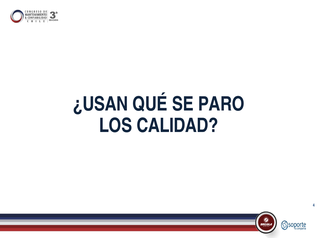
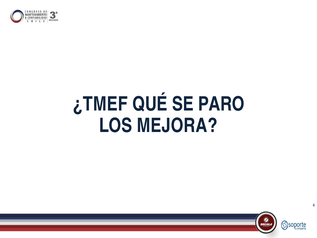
¿USAN: ¿USAN -> ¿TMEF (100, 104)
CALIDAD: CALIDAD -> MEJORA (177, 125)
